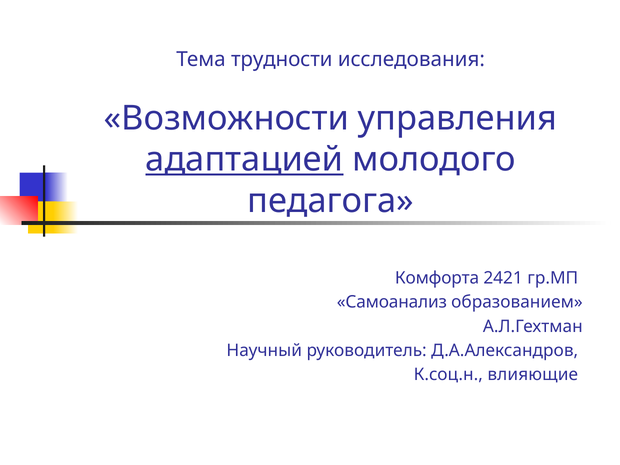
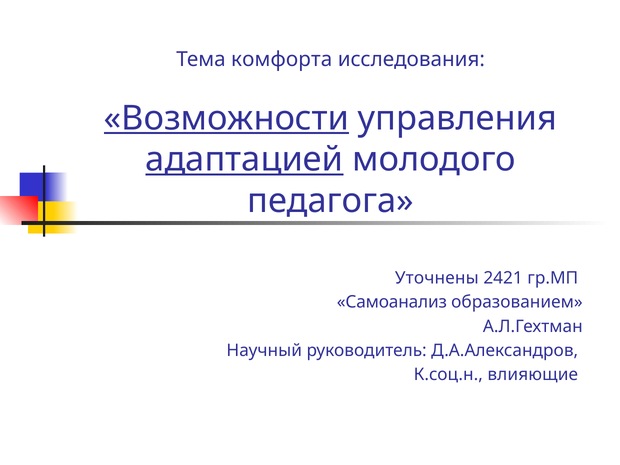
трудности: трудности -> комфорта (282, 59)
Возможности underline: none -> present (227, 118)
Комфорта: Комфорта -> Уточнены (437, 278)
